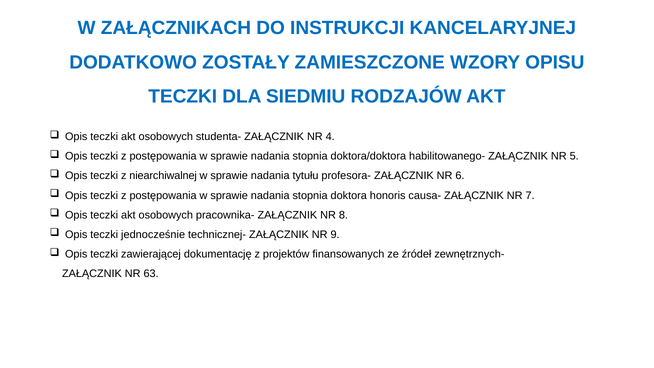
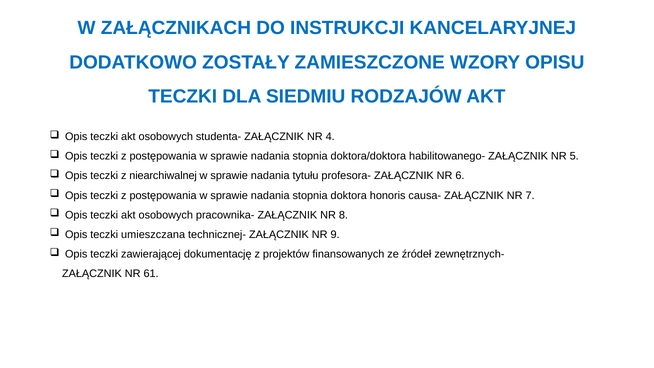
jednocześnie: jednocześnie -> umieszczana (153, 235)
63: 63 -> 61 (151, 274)
